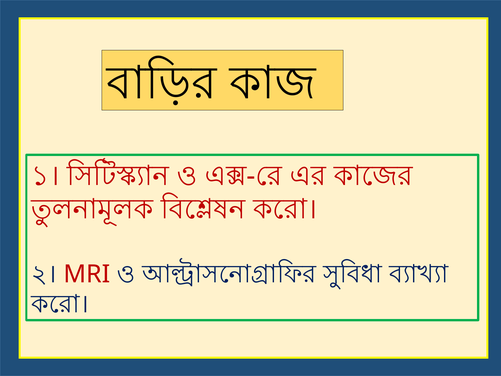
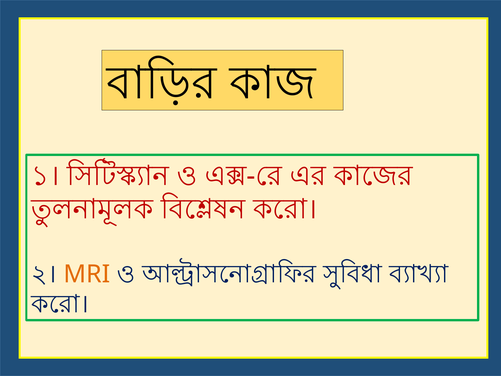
MRI colour: red -> orange (87, 274)
